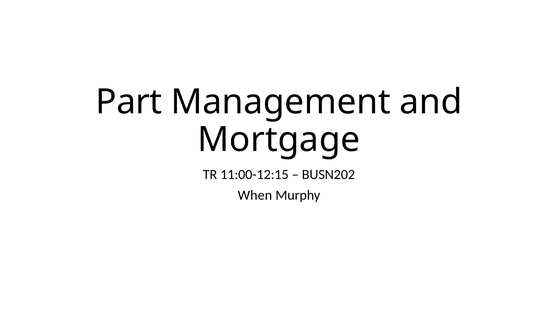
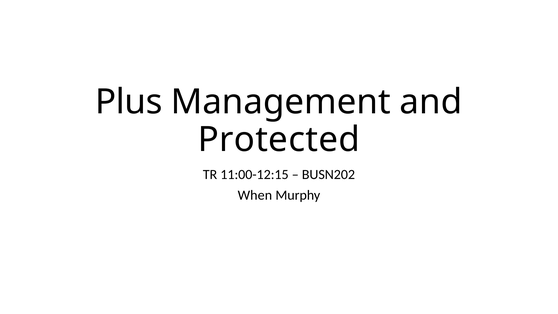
Part: Part -> Plus (129, 102)
Mortgage: Mortgage -> Protected (279, 139)
